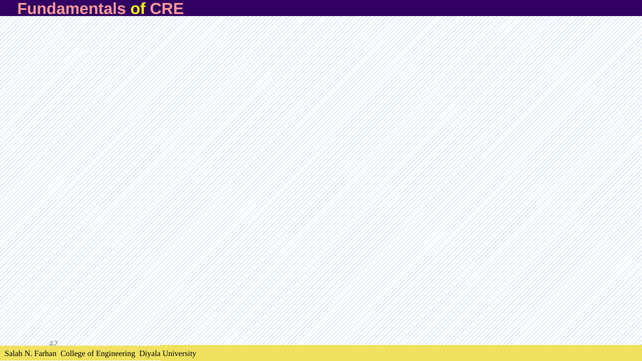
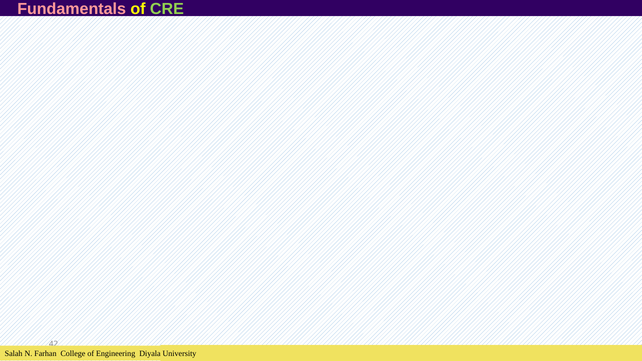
CRE colour: pink -> light green (167, 9)
